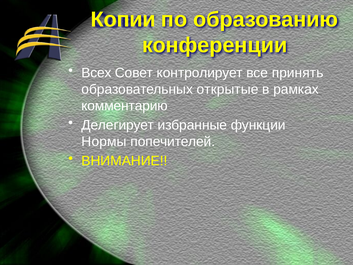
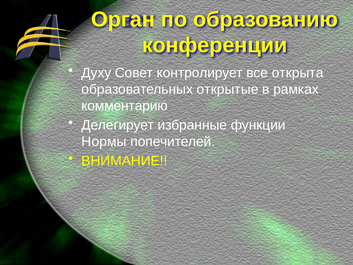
Копии: Копии -> Орган (123, 19)
Всех: Всех -> Духу (96, 73)
принять: принять -> открыта (298, 73)
